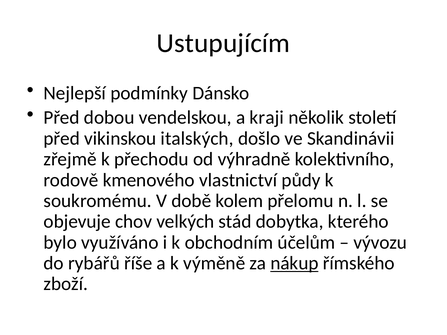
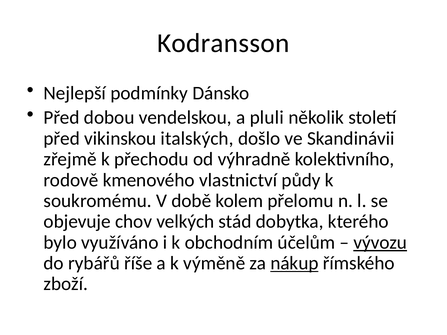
Ustupujícím: Ustupujícím -> Kodransson (223, 43)
kraji: kraji -> pluli (267, 118)
vývozu underline: none -> present (380, 243)
